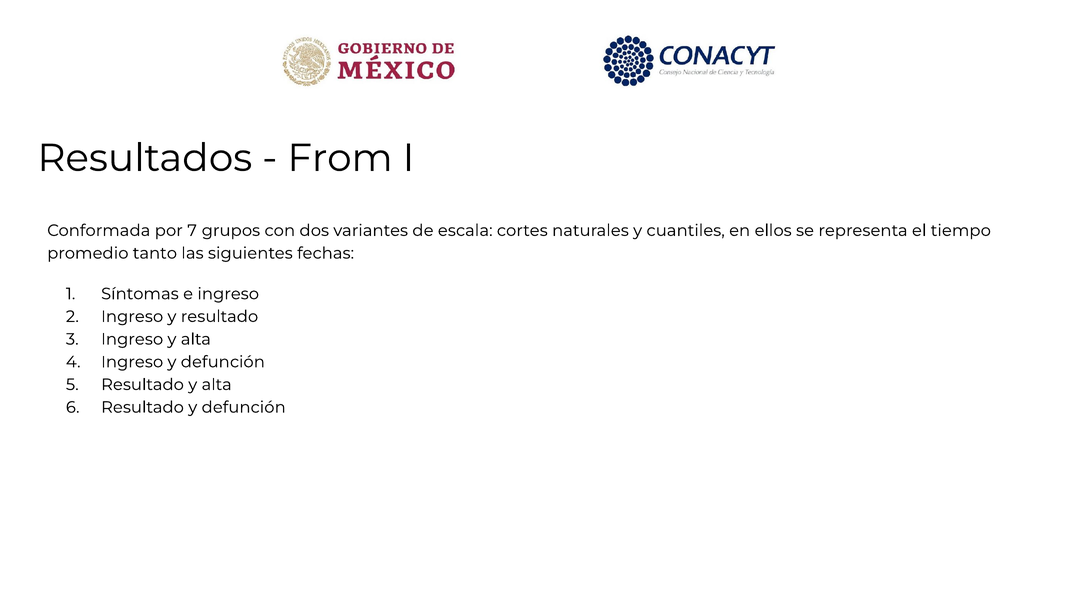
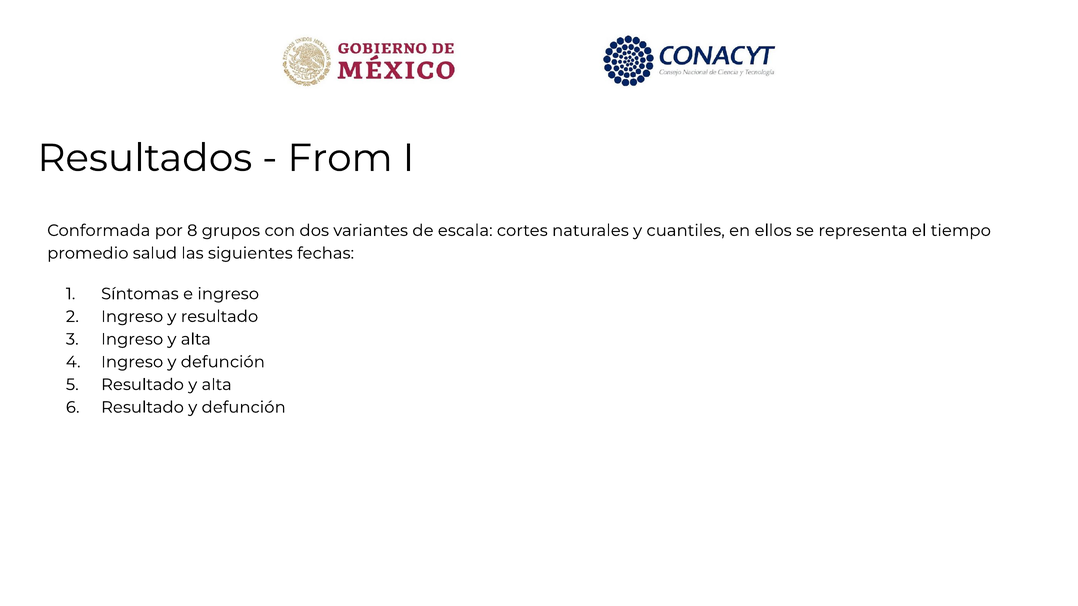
7: 7 -> 8 (192, 231)
tanto: tanto -> salud (155, 253)
